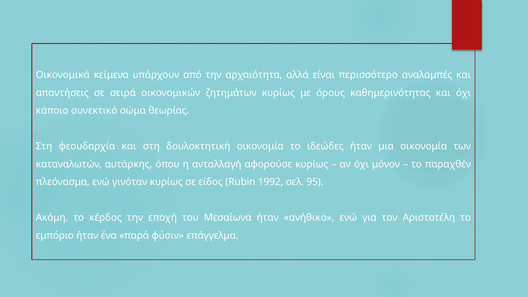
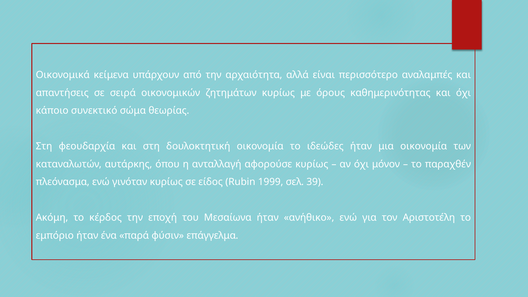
1992: 1992 -> 1999 (271, 182)
95: 95 -> 39 (315, 182)
